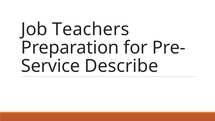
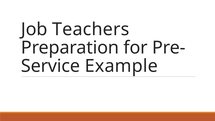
Describe: Describe -> Example (121, 66)
